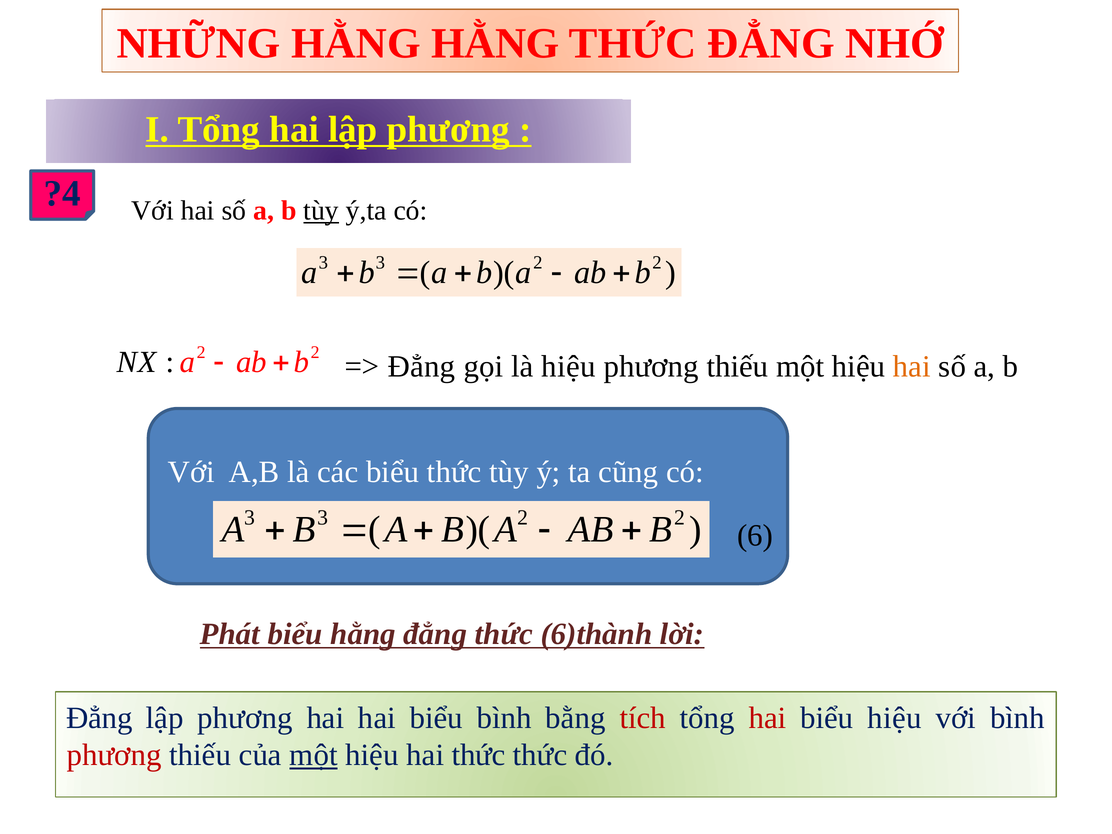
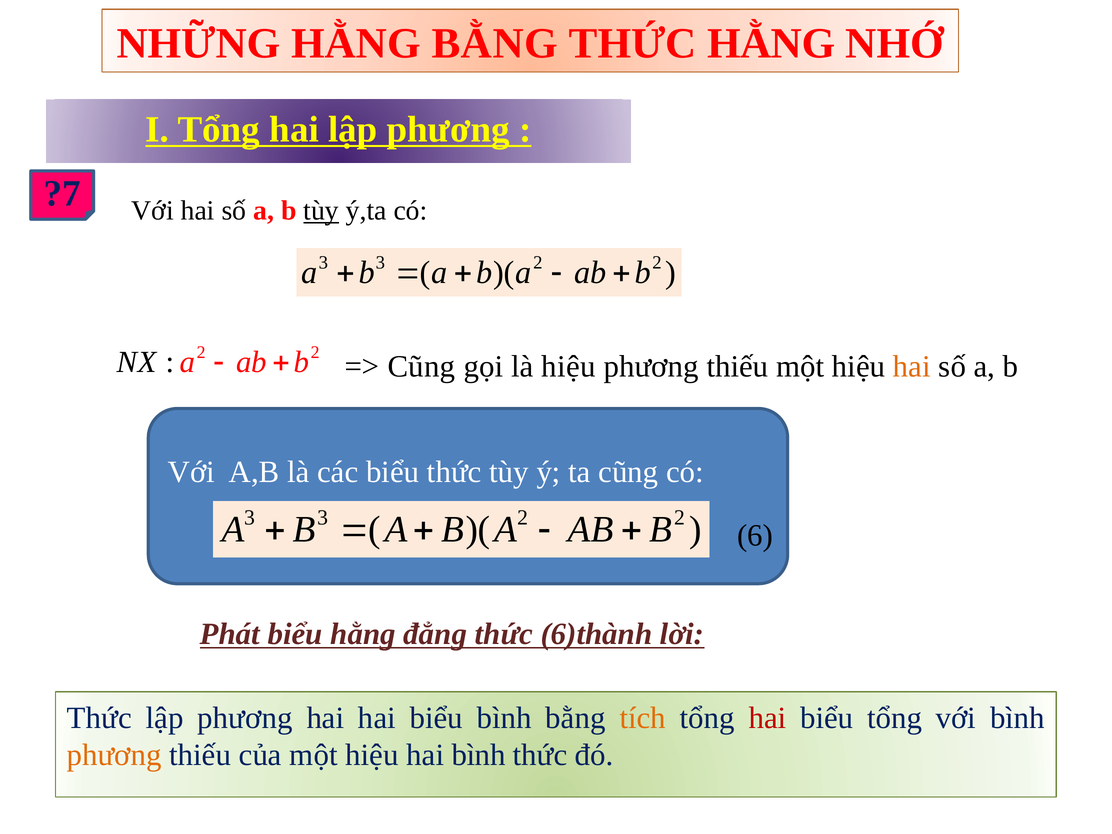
HẰNG HẰNG: HẰNG -> BẰNG (495, 44)
THỨC ĐẲNG: ĐẲNG -> HẰNG (771, 44)
?4: ?4 -> ?7 (62, 194)
Đẳng: Đẳng -> Cũng (421, 367)
Đẳng: Đẳng -> Thức (99, 718)
tích colour: red -> orange (643, 718)
biểu hiệu: hiệu -> tổng (895, 718)
phương colour: red -> orange (114, 755)
một underline: present -> none (314, 755)
hai thức: thức -> bình (479, 755)
